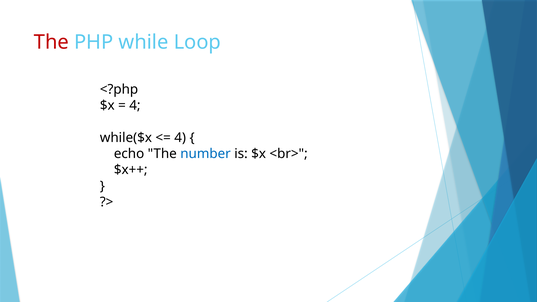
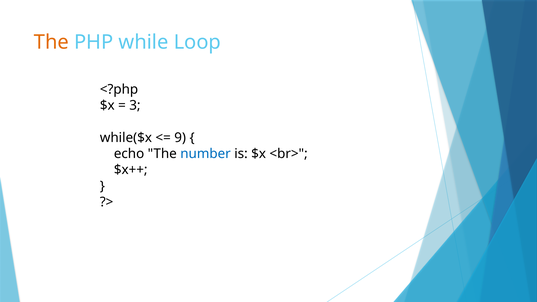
The colour: red -> orange (51, 42)
4: 4 -> 3 (135, 105)
4: 4 -> 9 (180, 138)
